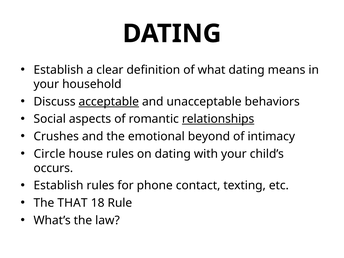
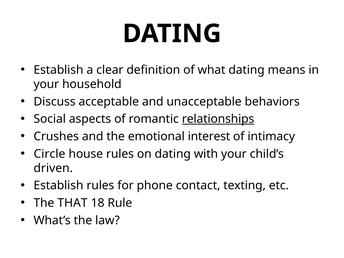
acceptable underline: present -> none (109, 102)
beyond: beyond -> interest (209, 136)
occurs: occurs -> driven (53, 168)
